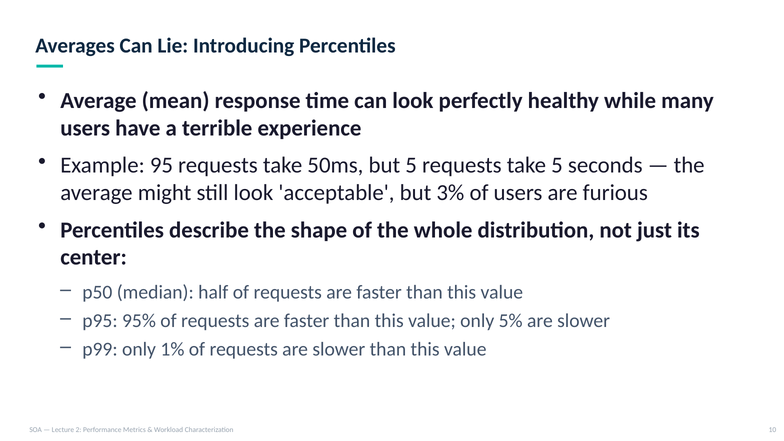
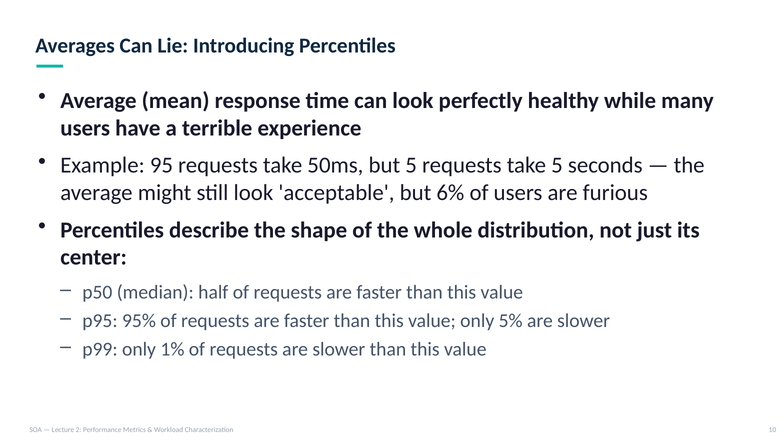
3%: 3% -> 6% (450, 193)
